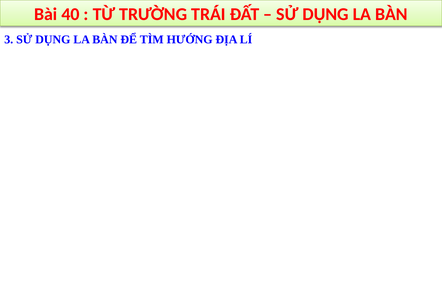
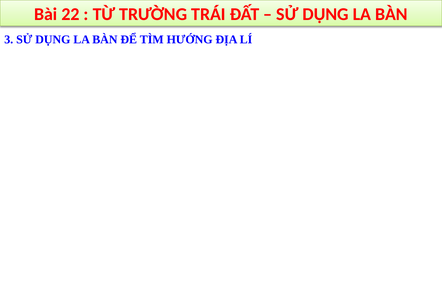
40: 40 -> 22 (70, 14)
